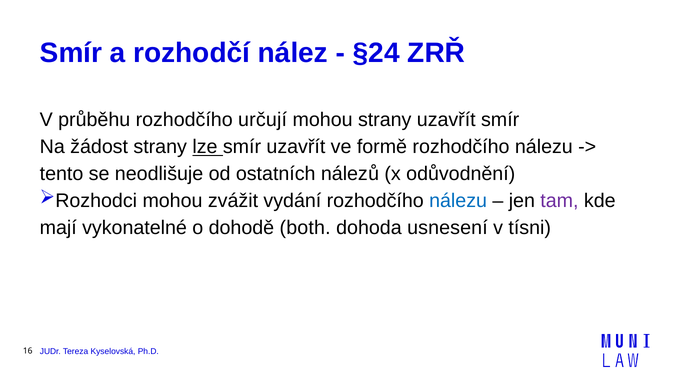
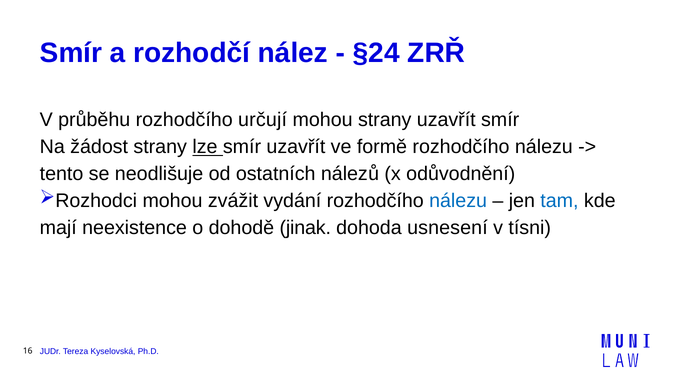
tam colour: purple -> blue (559, 201)
vykonatelné: vykonatelné -> neexistence (135, 228)
both: both -> jinak (305, 228)
